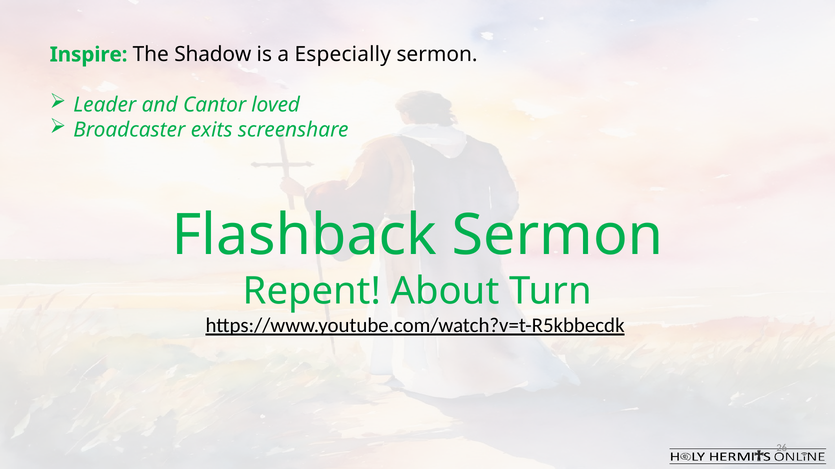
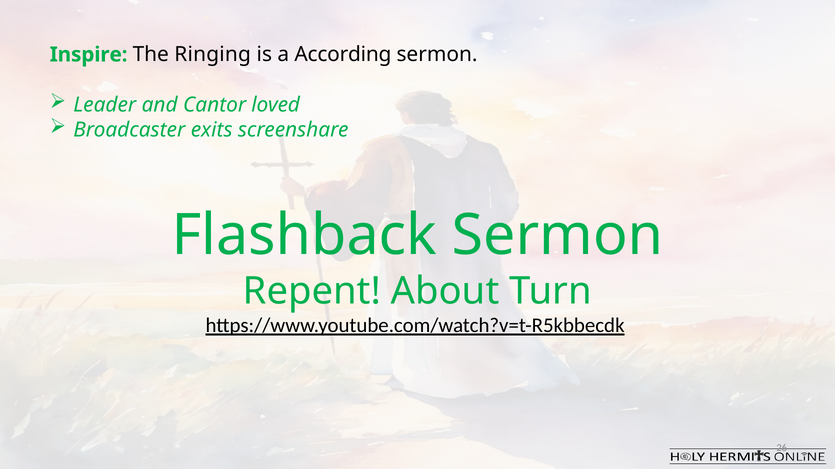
Shadow: Shadow -> Ringing (213, 55)
Especially: Especially -> According (343, 55)
